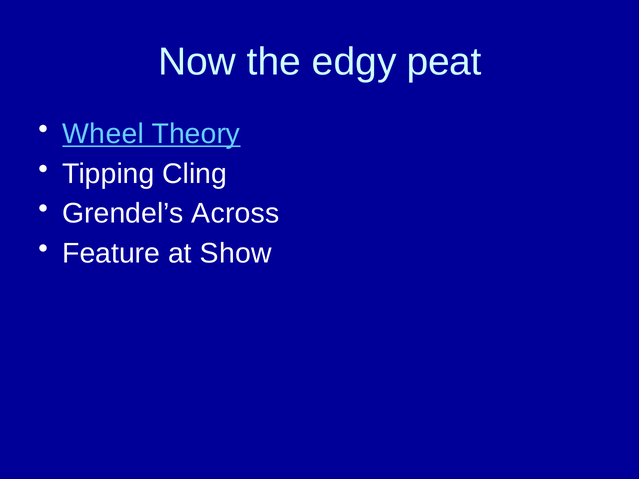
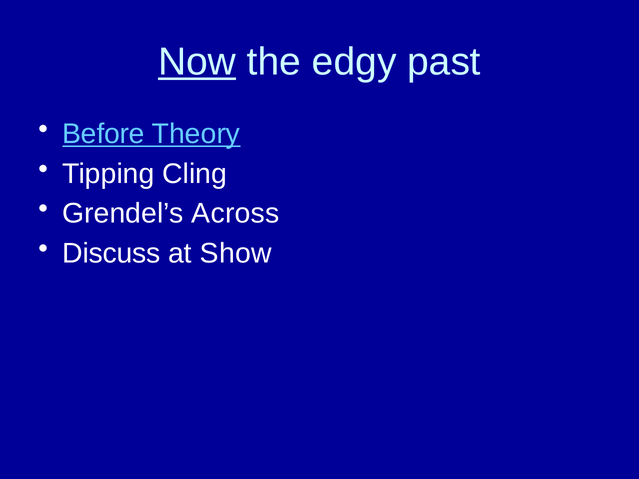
Now underline: none -> present (197, 62)
peat: peat -> past (444, 62)
Wheel: Wheel -> Before (103, 134)
Feature: Feature -> Discuss (111, 253)
